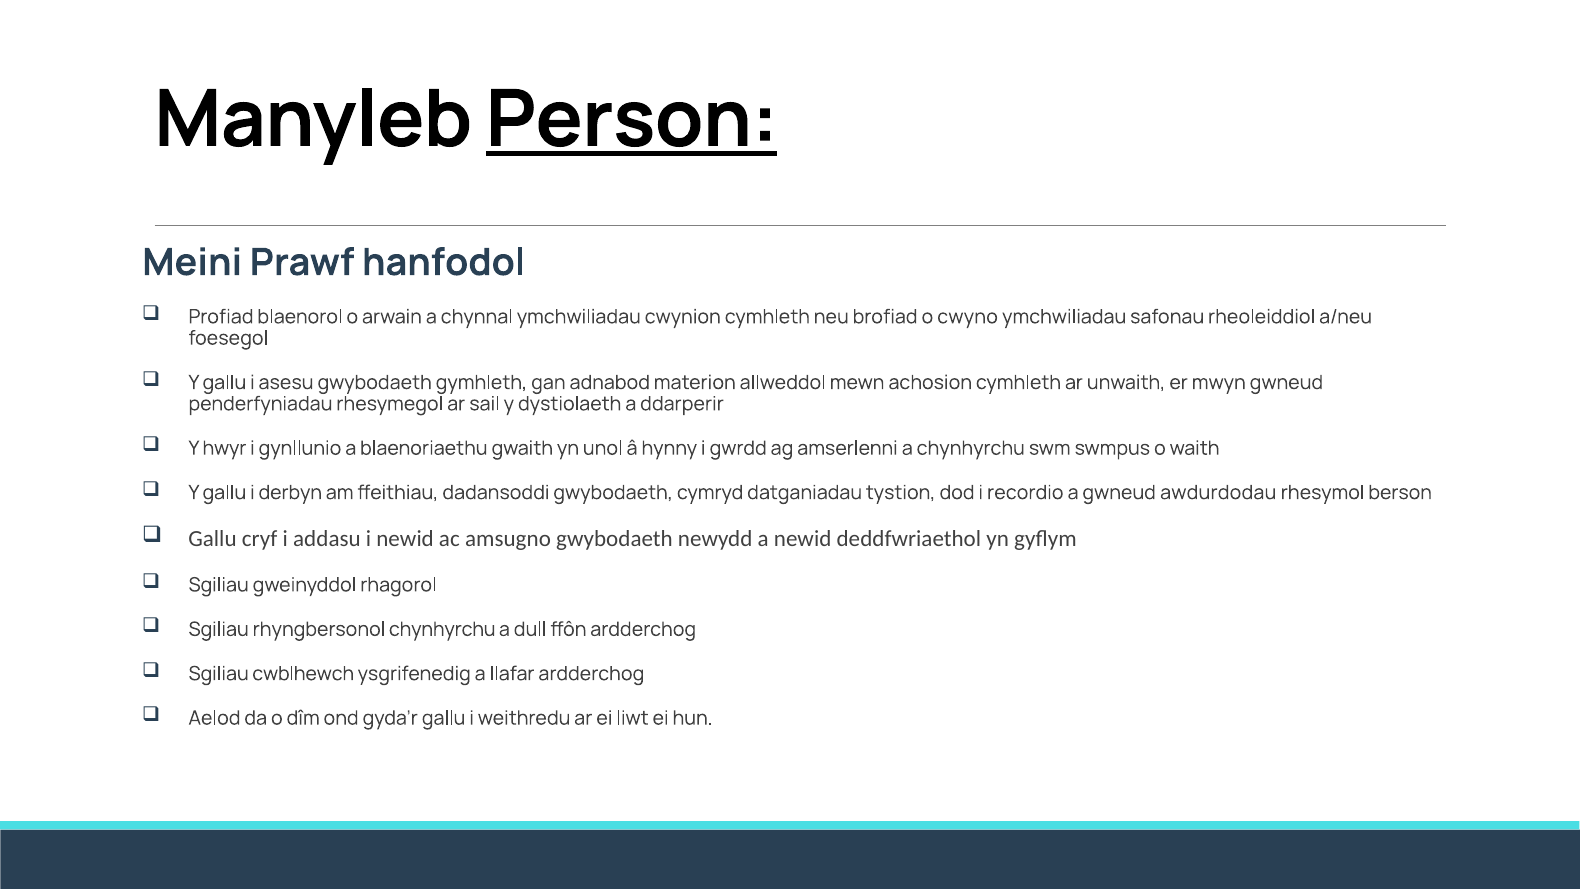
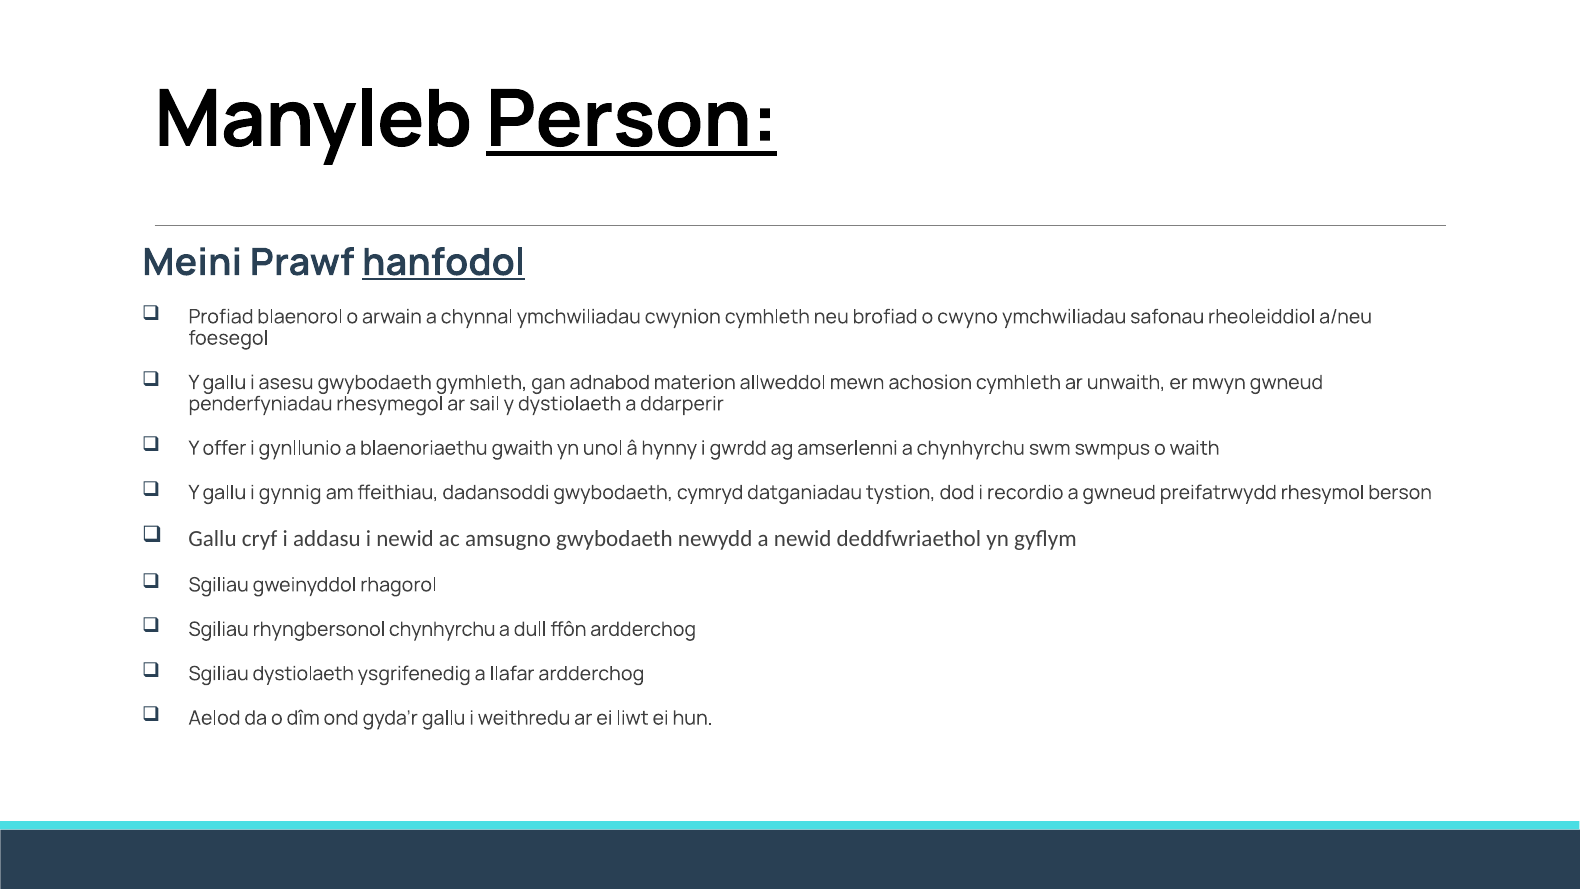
hanfodol underline: none -> present (444, 262)
hwyr: hwyr -> offer (224, 448)
derbyn: derbyn -> gynnig (290, 492)
awdurdodau: awdurdodau -> preifatrwydd (1218, 492)
Sgiliau cwblhewch: cwblhewch -> dystiolaeth (303, 674)
